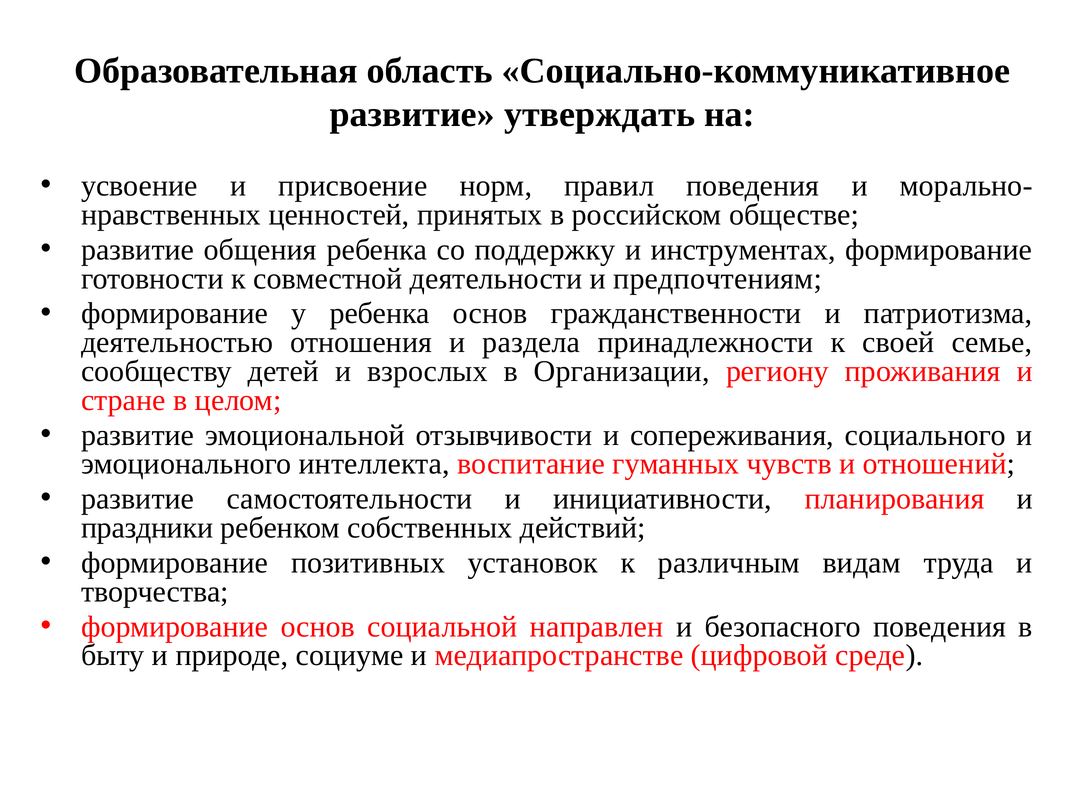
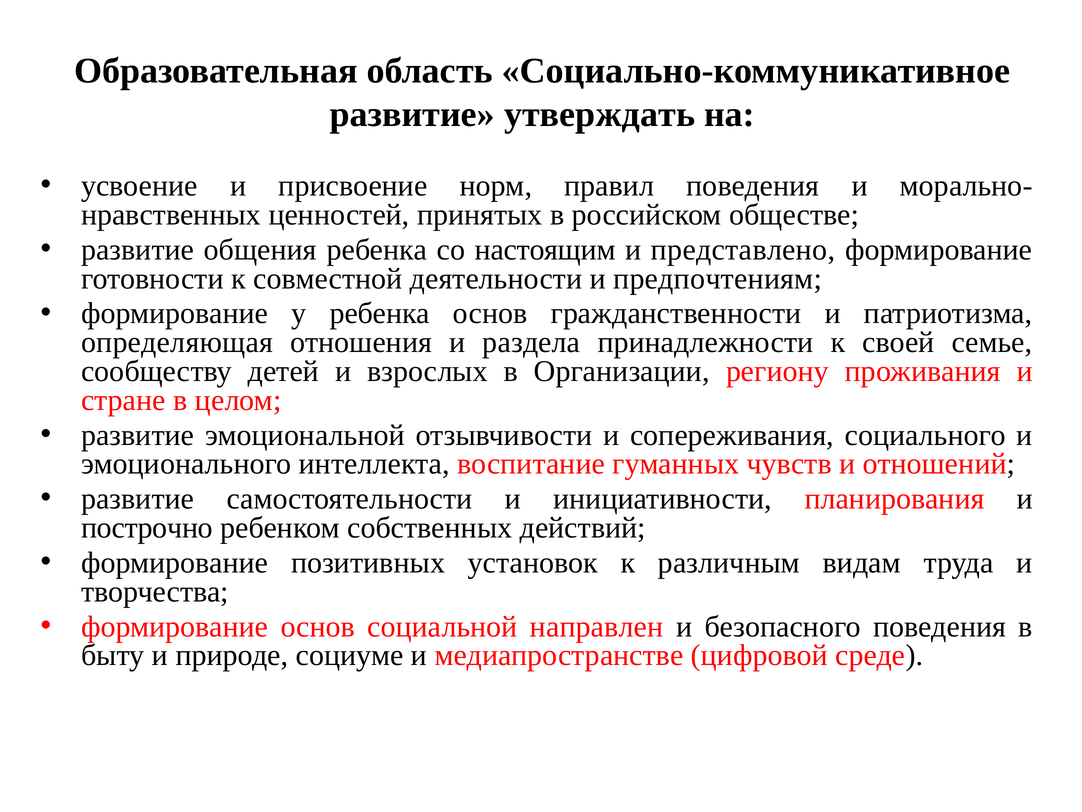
поддержку: поддержку -> настоящим (545, 250)
инструментах: инструментах -> представлено (743, 250)
деятельностью: деятельностью -> определяющая (177, 342)
праздники: праздники -> построчно (147, 528)
